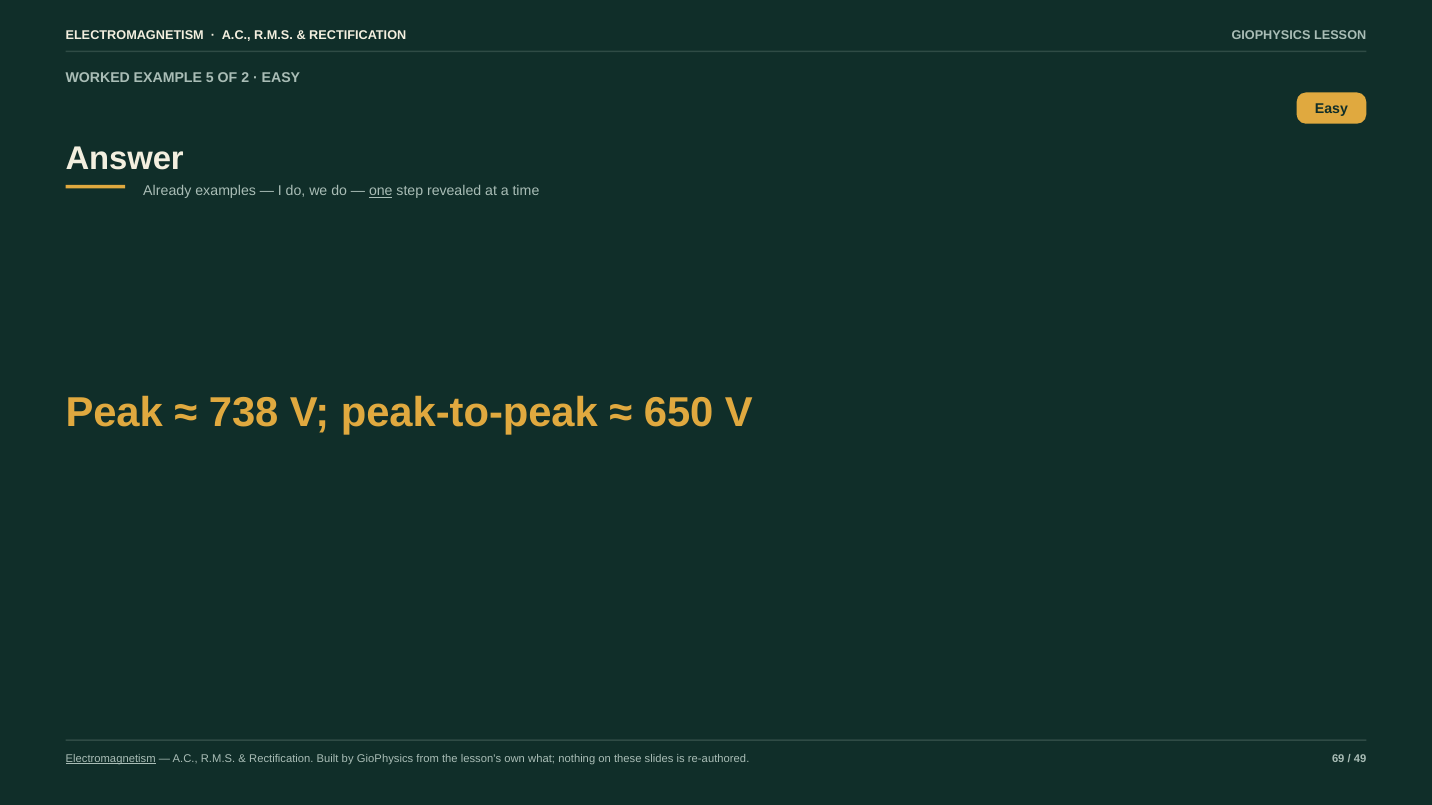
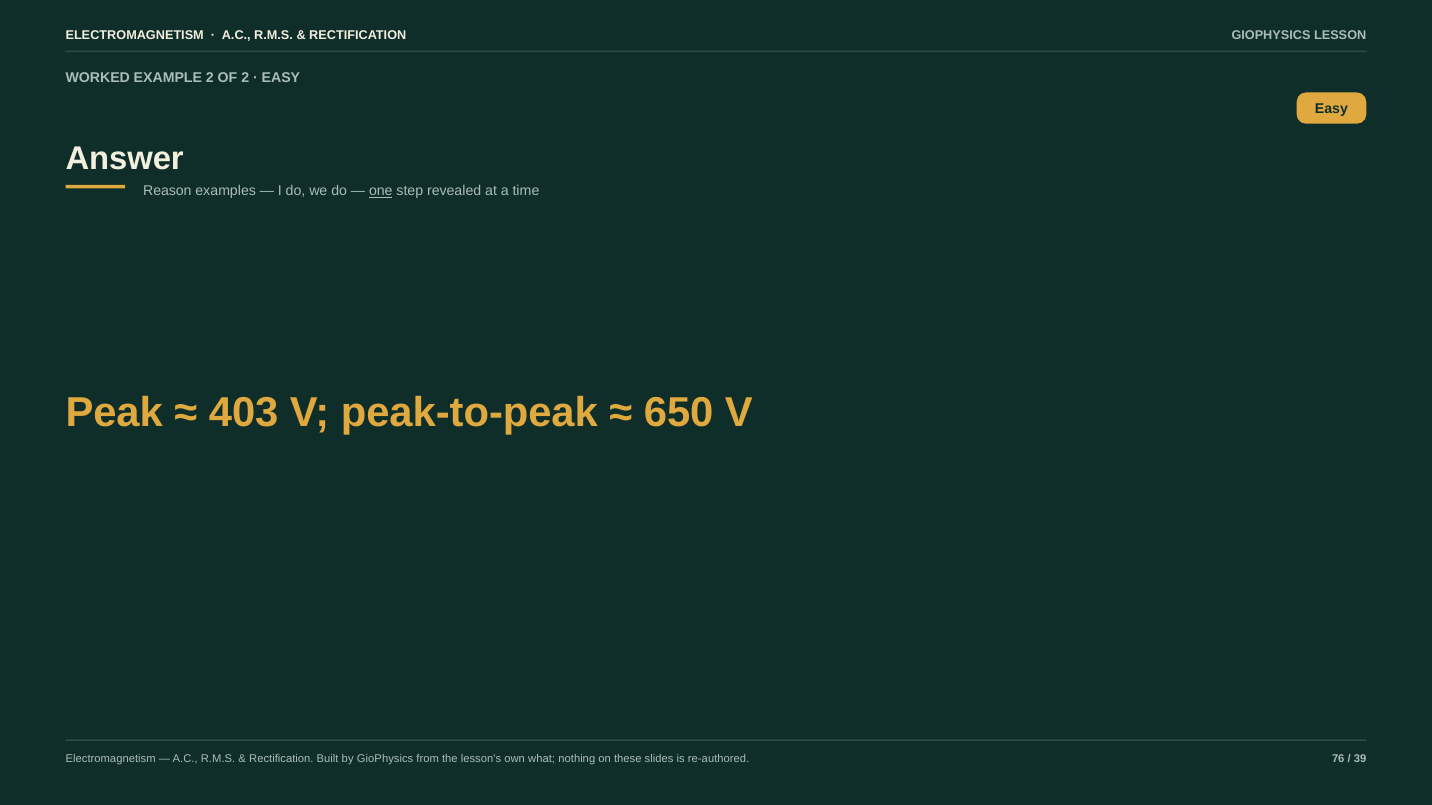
EXAMPLE 5: 5 -> 2 (210, 78)
Already: Already -> Reason (167, 191)
738: 738 -> 403 (244, 413)
Electromagnetism underline: present -> none (111, 759)
69: 69 -> 76 (1338, 759)
49: 49 -> 39 (1360, 759)
